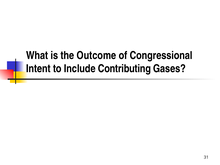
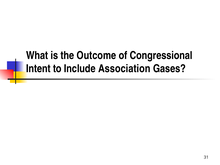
Contributing: Contributing -> Association (124, 69)
